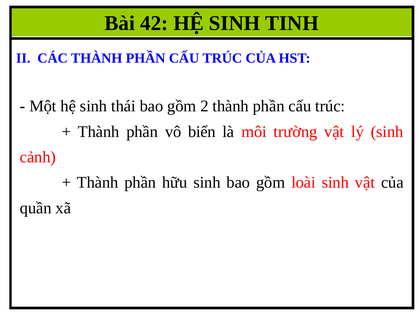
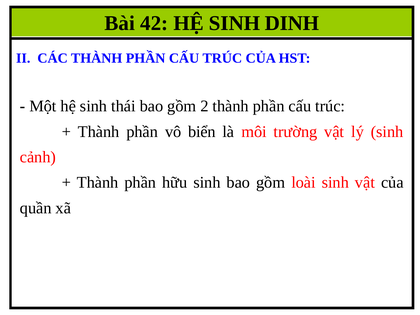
TINH: TINH -> DINH (292, 23)
